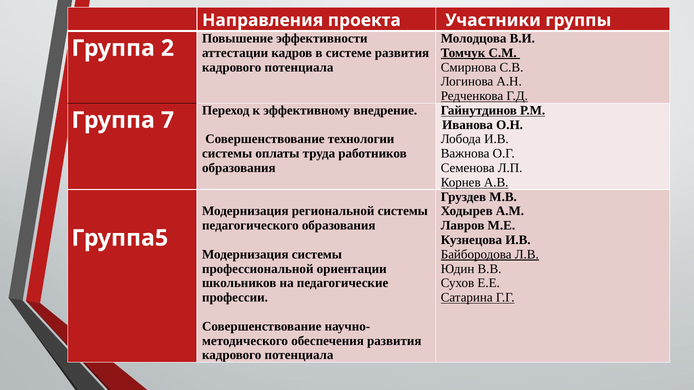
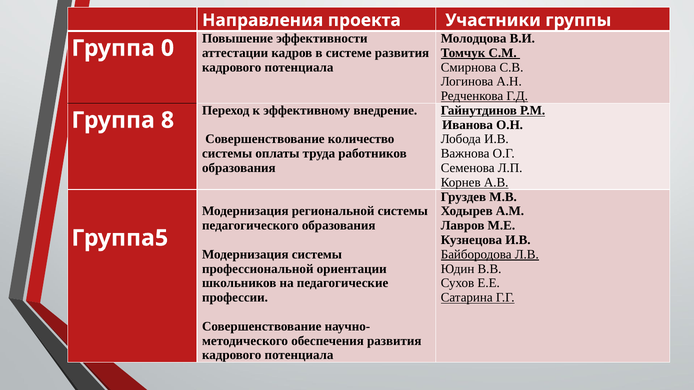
2: 2 -> 0 (168, 48)
7: 7 -> 8 (168, 120)
технологии: технологии -> количество (361, 139)
